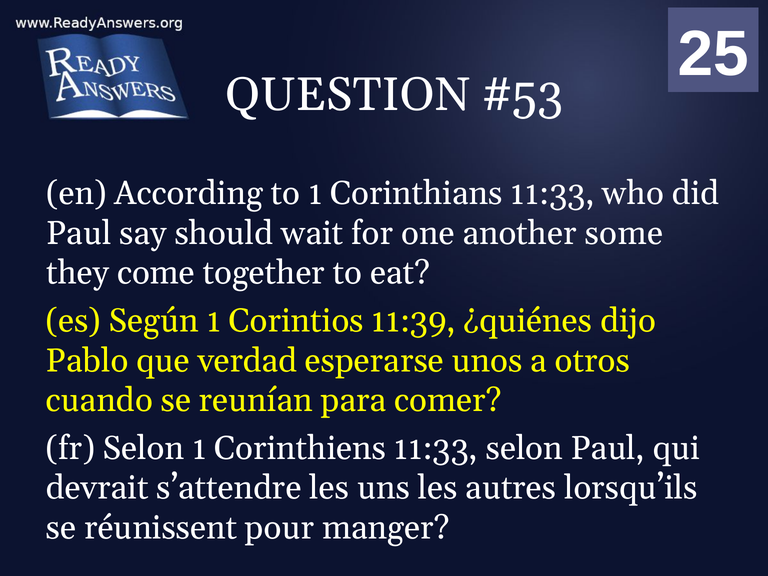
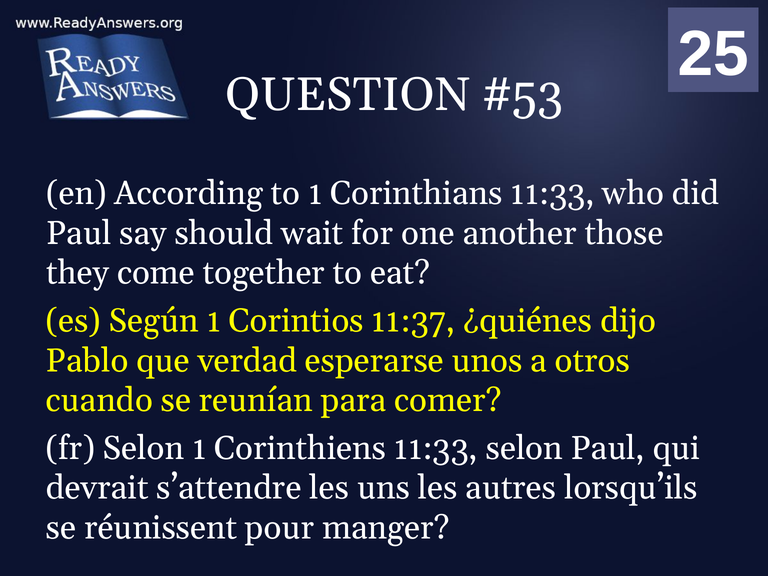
some: some -> those (624, 233)
11:39: 11:39 -> 11:37 (413, 321)
